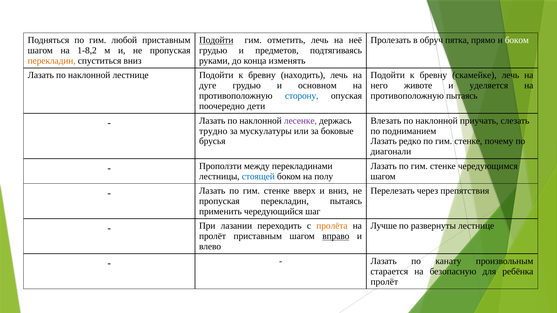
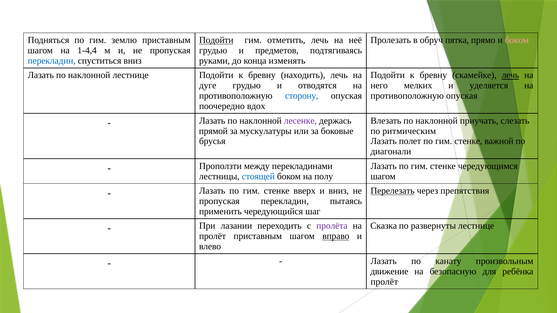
любой: любой -> землю (124, 40)
боком colour: white -> pink (517, 40)
1-8,2: 1-8,2 -> 1-4,4 (87, 51)
перекладин colour: orange -> blue (52, 61)
лечь underline: none -> present (510, 75)
основном: основном -> отводятся (317, 86)
животе: животе -> мелких (418, 86)
противоположную пытаясь: пытаясь -> опуская (462, 96)
дети: дети -> вдох (256, 106)
трудно: трудно -> прямой (213, 131)
подниманием: подниманием -> ритмическим (409, 131)
редко: редко -> полет (410, 141)
почему: почему -> важной (499, 141)
Перелезать underline: none -> present (393, 191)
Лучше: Лучше -> Сказка (384, 226)
пролёта colour: orange -> purple (332, 226)
старается: старается -> движение (389, 272)
